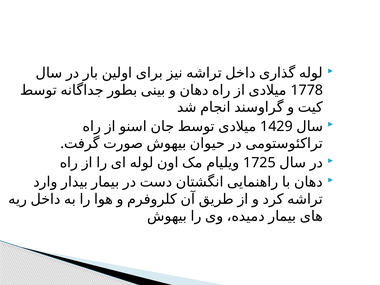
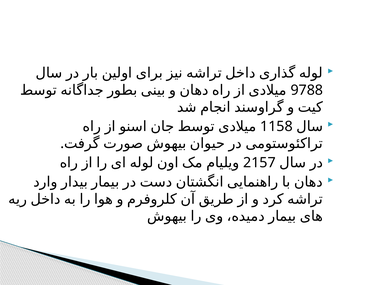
1778: 1778 -> 9788 (307, 90)
1429: 1429 -> 1158 (276, 126)
1725: 1725 -> 2157 (259, 163)
